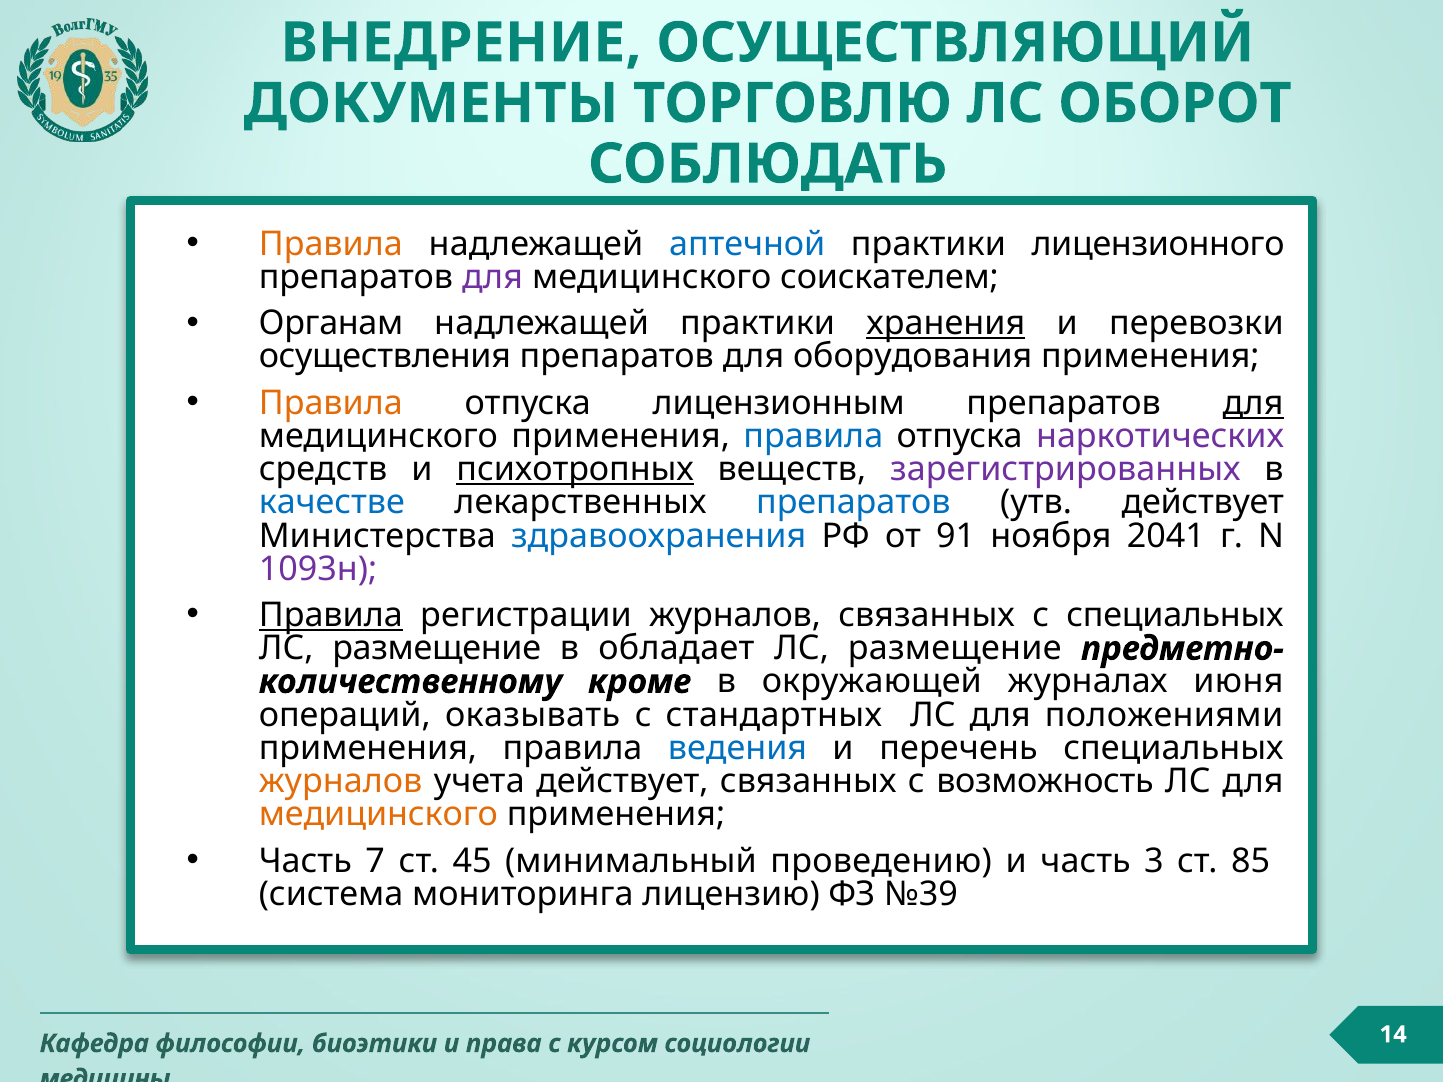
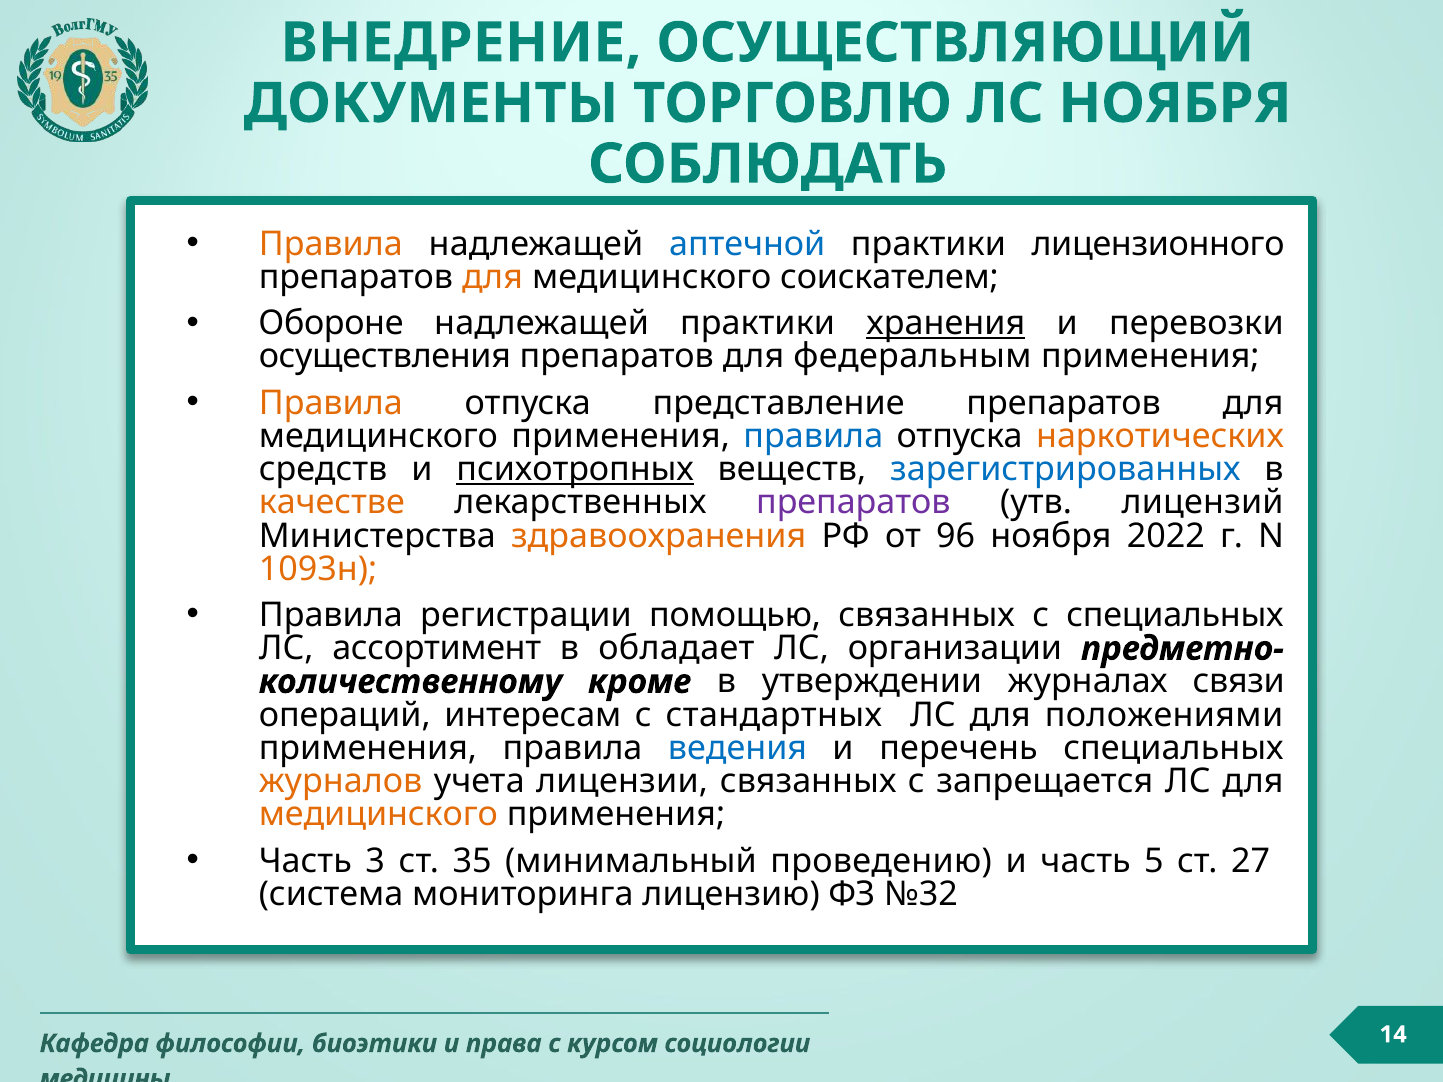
ЛС ОБОРОТ: ОБОРОТ -> НОЯБРЯ (1175, 104)
для colour: purple -> orange (493, 277)
Органам: Органам -> Обороне (331, 324)
оборудования: оборудования -> федеральным (912, 357)
лицензионным: лицензионным -> представление (779, 403)
для underline: present -> none (1253, 403)
наркотических colour: purple -> orange (1160, 437)
зарегистрированных colour: purple -> blue (1065, 470)
качестве colour: blue -> orange (332, 503)
препаратов colour: blue -> purple (853, 503)
утв действует: действует -> лицензий (1203, 503)
здравоохранения colour: blue -> orange (659, 536)
91: 91 -> 96 (956, 536)
2041: 2041 -> 2022 (1166, 536)
1093н colour: purple -> orange (318, 569)
Правила underline: present -> none (331, 616)
регистрации журналов: журналов -> помощью (735, 616)
размещение: размещение -> ассортимент (437, 649)
размещение: размещение -> организации (955, 649)
окружающей: окружающей -> утверждении (872, 682)
июня: июня -> связи (1239, 682)
оказывать: оказывать -> интересам (533, 715)
учета действует: действует -> лицензии (622, 781)
возможность: возможность -> запрещается (1045, 781)
7: 7 -> 3 (375, 861)
45: 45 -> 35 (472, 861)
3: 3 -> 5 (1154, 861)
85: 85 -> 27 (1251, 861)
№39: №39 -> №32 (921, 894)
